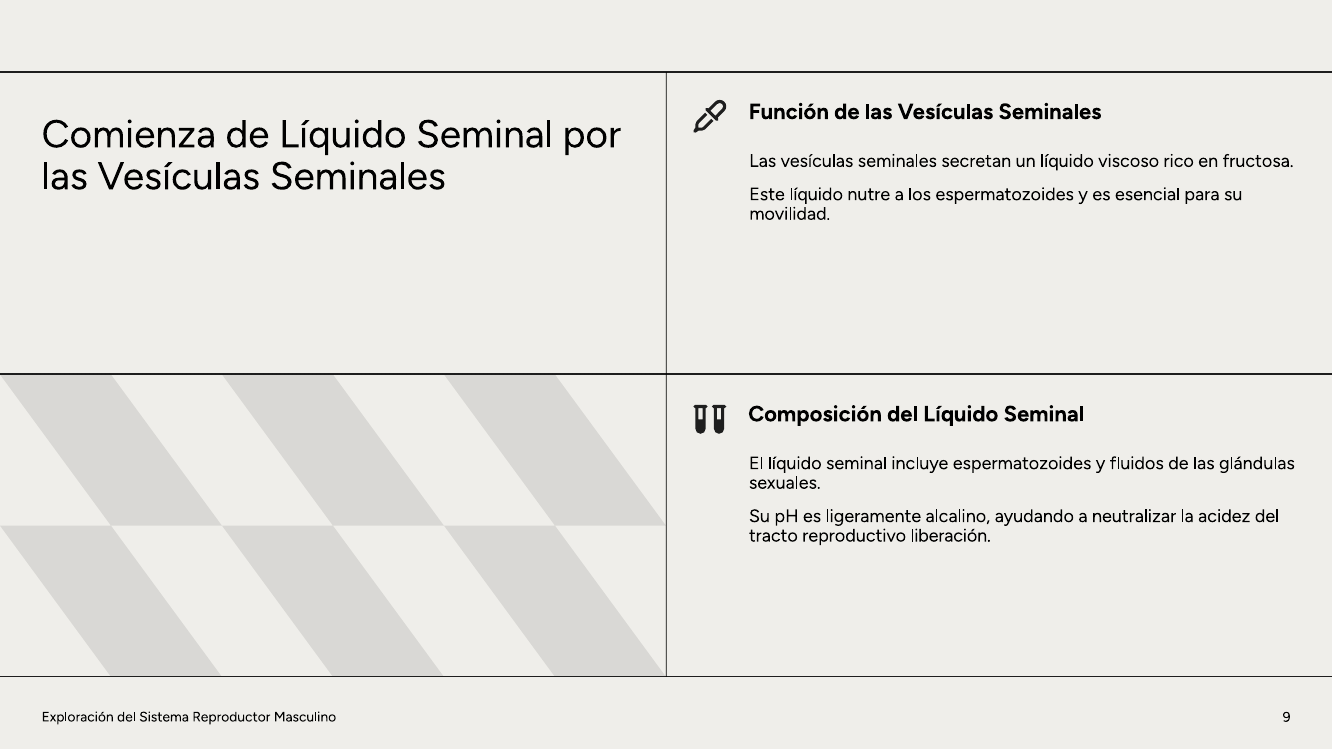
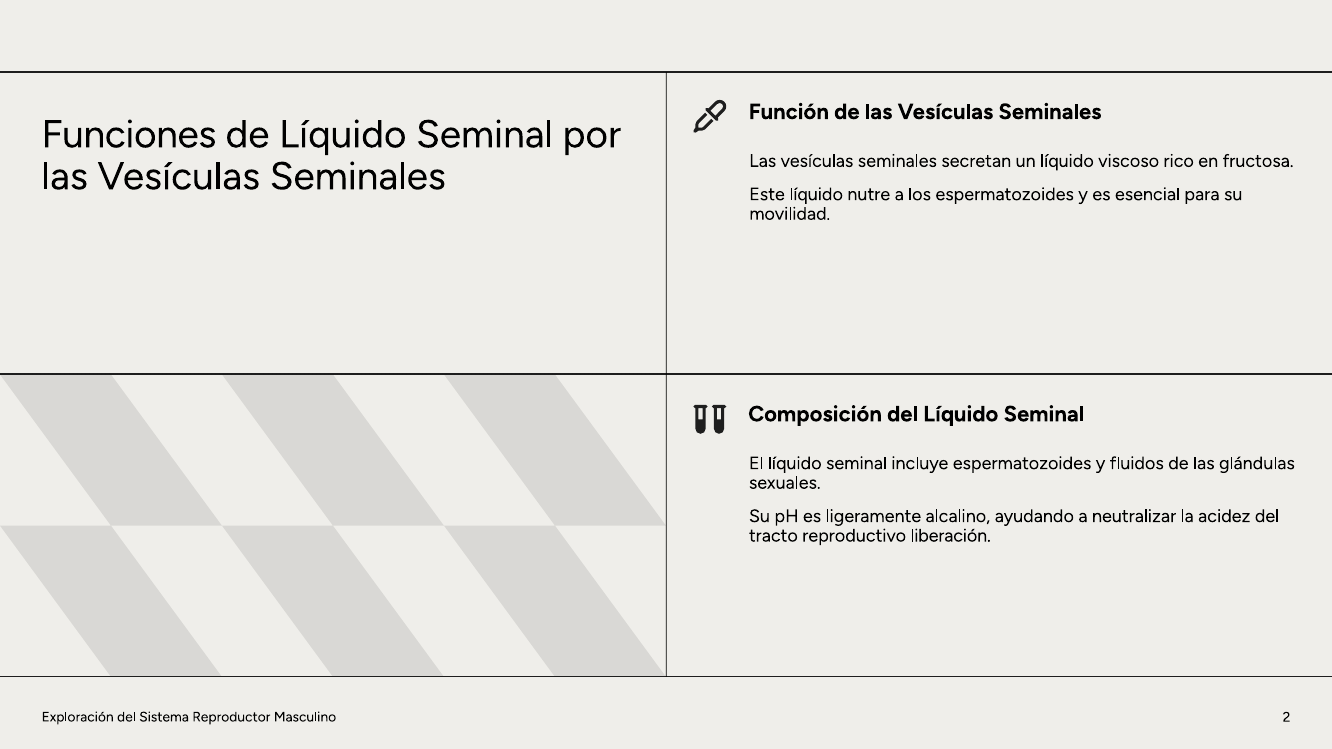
Comienza: Comienza -> Funciones (129, 135)
9: 9 -> 2 (1287, 717)
